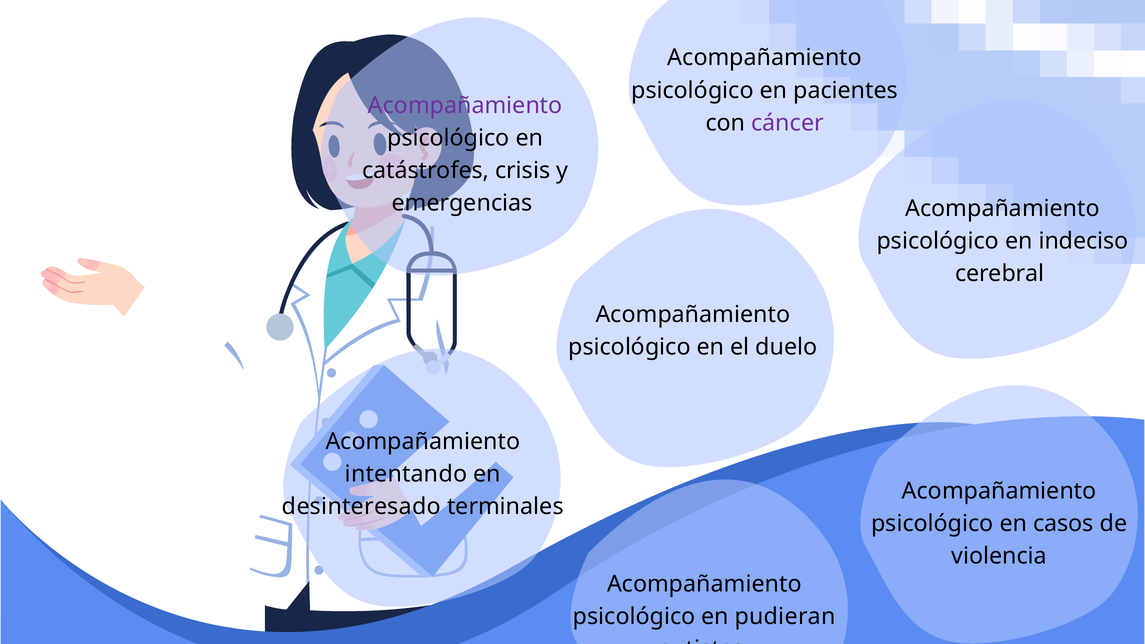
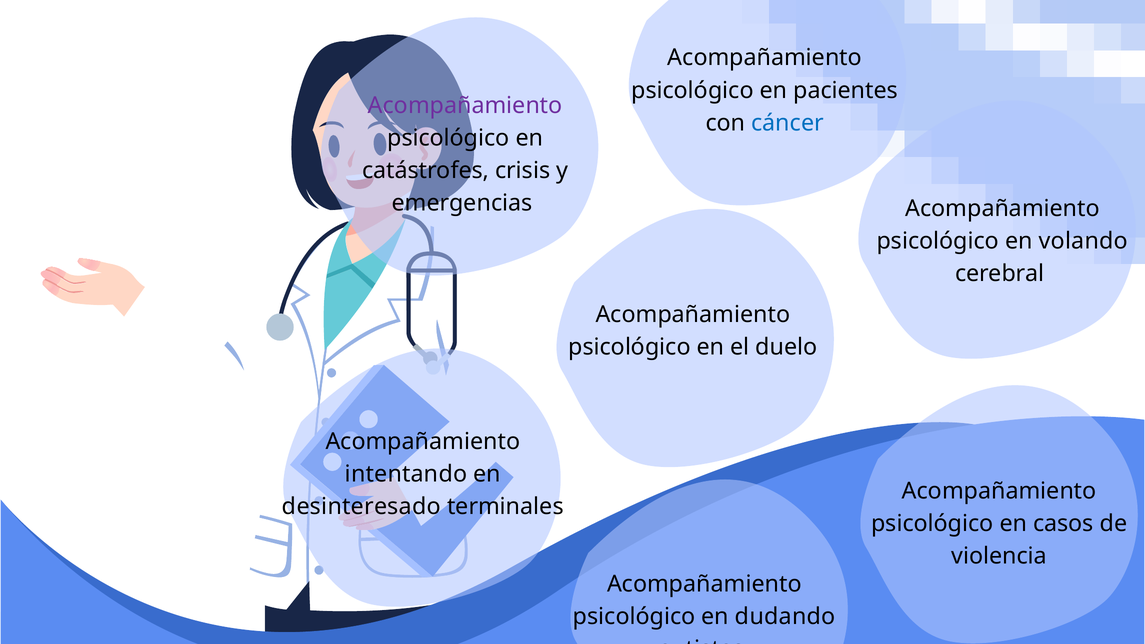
cáncer colour: purple -> blue (788, 123)
indeciso: indeciso -> volando (1083, 241)
pudieran: pudieran -> dudando (785, 617)
